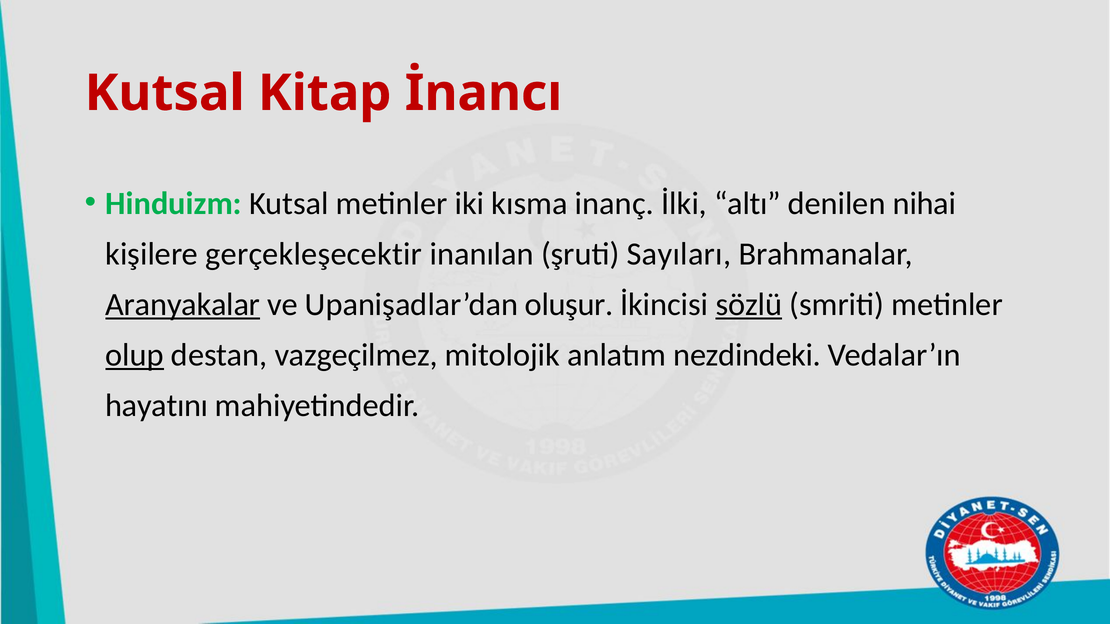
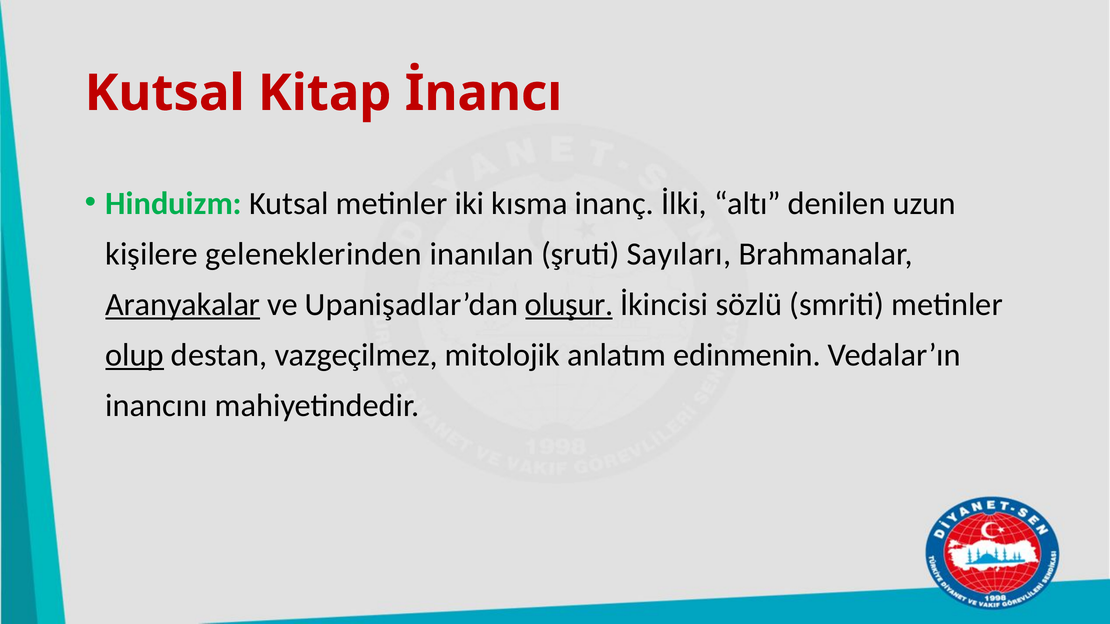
nihai: nihai -> uzun (924, 204)
gerçekleşecektir: gerçekleşecektir -> geleneklerinden (314, 254)
oluşur underline: none -> present (569, 305)
sözlü underline: present -> none (749, 305)
nezdindeki: nezdindeki -> edinmenin (747, 355)
hayatını: hayatını -> inancını (157, 406)
